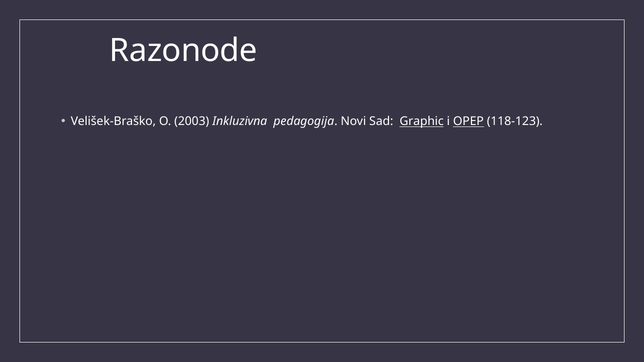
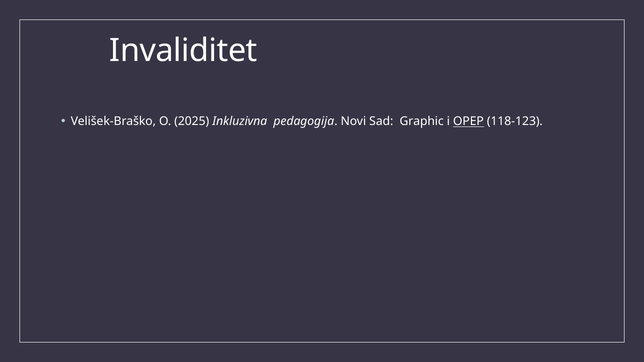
Razonode: Razonode -> Invaliditet (184, 51)
2003: 2003 -> 2025 (192, 122)
Graphic underline: present -> none (422, 122)
